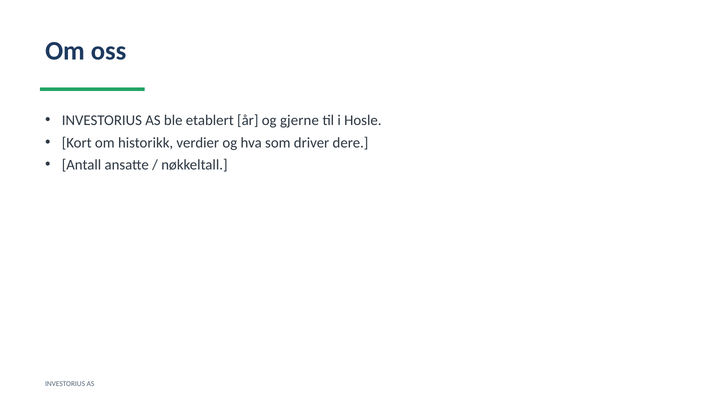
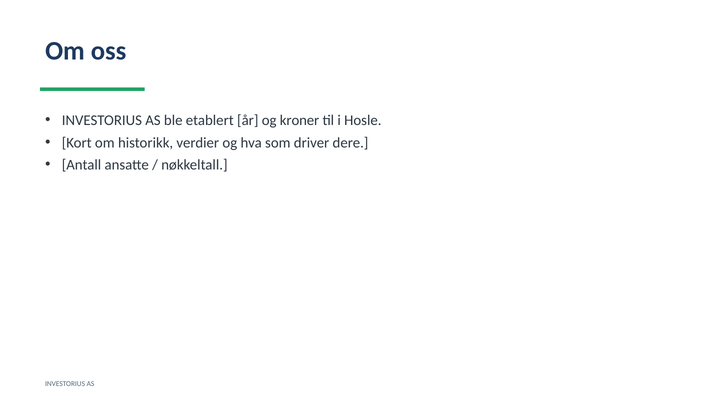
gjerne: gjerne -> kroner (300, 120)
